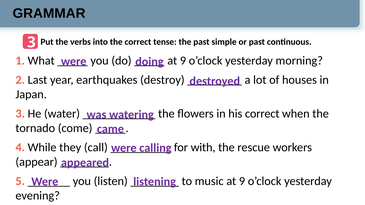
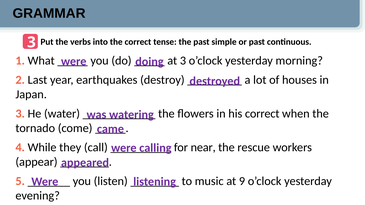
9: 9 -> 3 (183, 61)
with: with -> near (203, 148)
